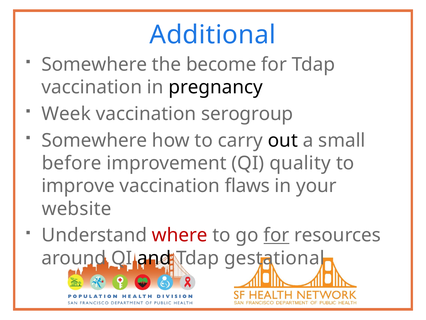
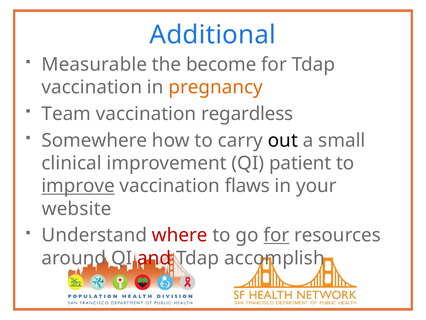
Somewhere: Somewhere -> Measurable (94, 65)
pregnancy colour: black -> orange (216, 87)
Week: Week -> Team (66, 114)
serogroup: serogroup -> regardless (247, 114)
before: before -> clinical (72, 163)
quality: quality -> patient (300, 163)
improve underline: none -> present (78, 186)
and colour: black -> red (154, 258)
gestational: gestational -> accomplish (274, 258)
